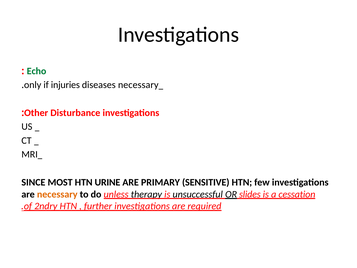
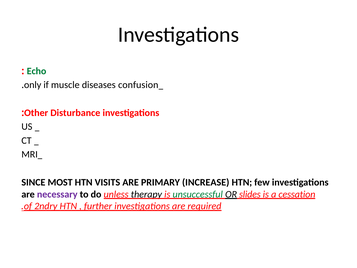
injuries: injuries -> muscle (65, 85)
diseases necessary: necessary -> confusion (138, 85)
URINE: URINE -> VISITS (107, 182)
SENSITIVE: SENSITIVE -> INCREASE (206, 182)
necessary colour: orange -> purple (57, 194)
unsuccessful colour: black -> green (198, 194)
